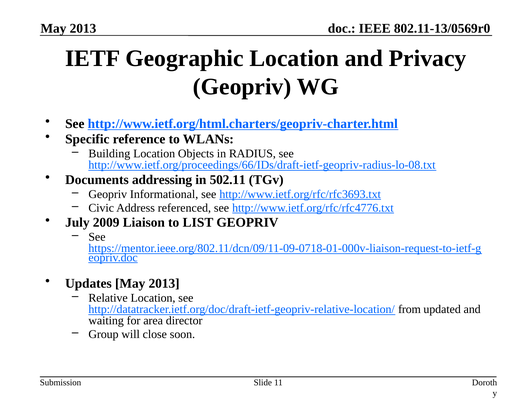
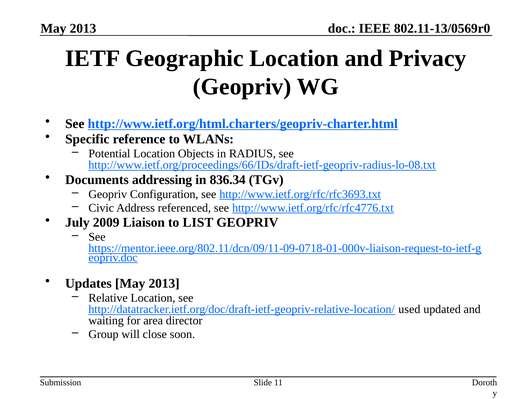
Building: Building -> Potential (109, 154)
502.11: 502.11 -> 836.34 (228, 180)
Informational: Informational -> Configuration (164, 194)
from: from -> used (409, 309)
